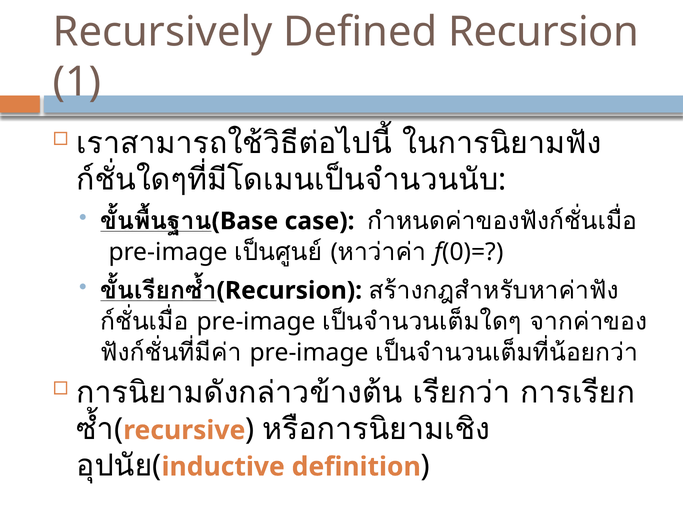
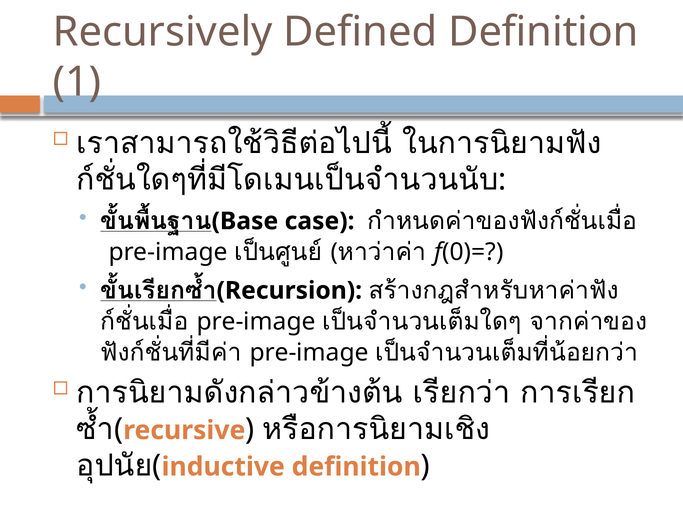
Defined Recursion: Recursion -> Definition (544, 32)
